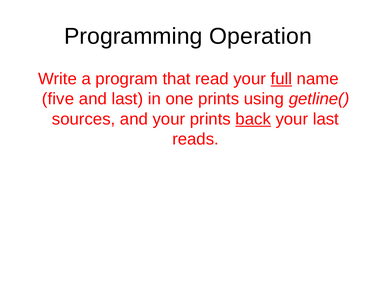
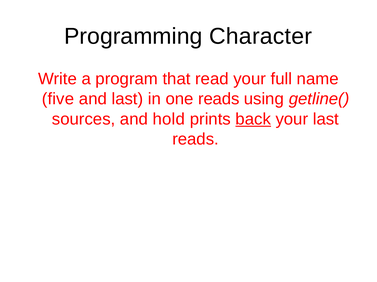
Operation: Operation -> Character (261, 36)
full underline: present -> none (281, 79)
one prints: prints -> reads (219, 99)
and your: your -> hold (169, 119)
